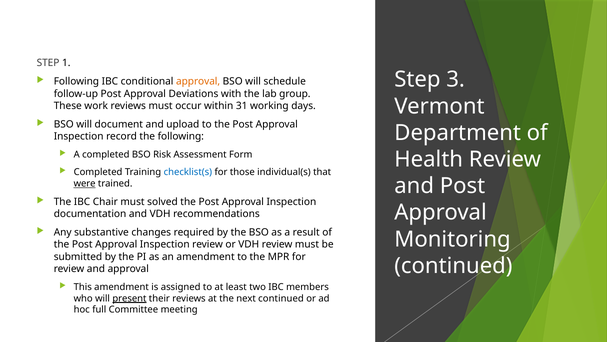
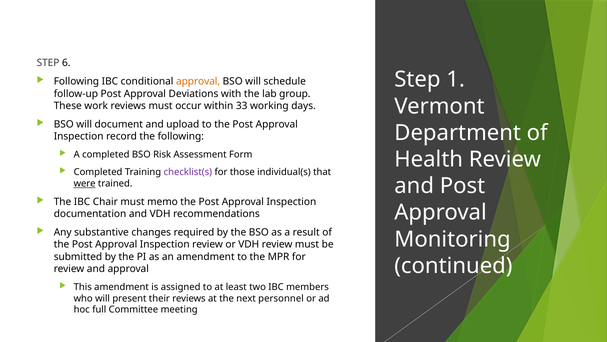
1: 1 -> 6 (66, 63)
3: 3 -> 1 (456, 79)
31: 31 -> 33 (242, 106)
checklist(s colour: blue -> purple (188, 172)
solved: solved -> memo (163, 202)
present underline: present -> none (129, 298)
next continued: continued -> personnel (281, 298)
